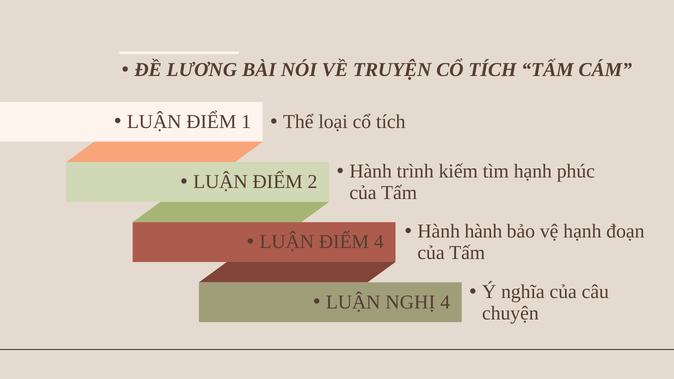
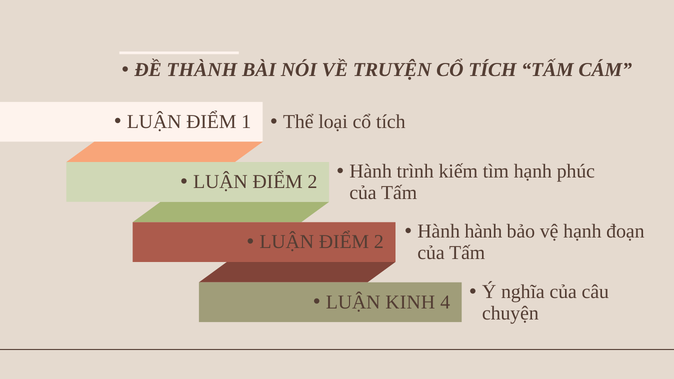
LƯƠNG: LƯƠNG -> THÀNH (202, 70)
4: 4 -> 2 (379, 242)
NGHỊ: NGHỊ -> KINH (410, 302)
